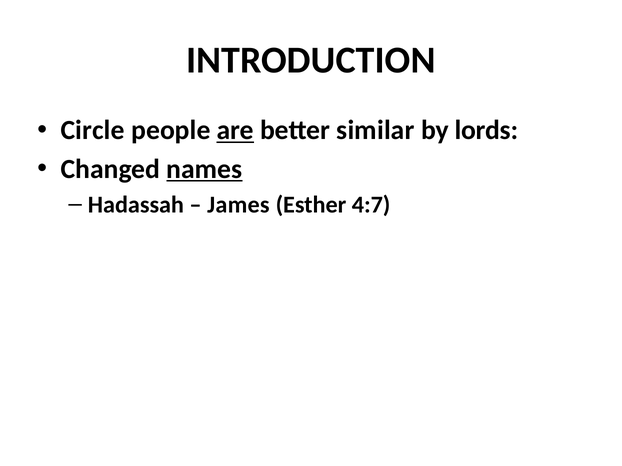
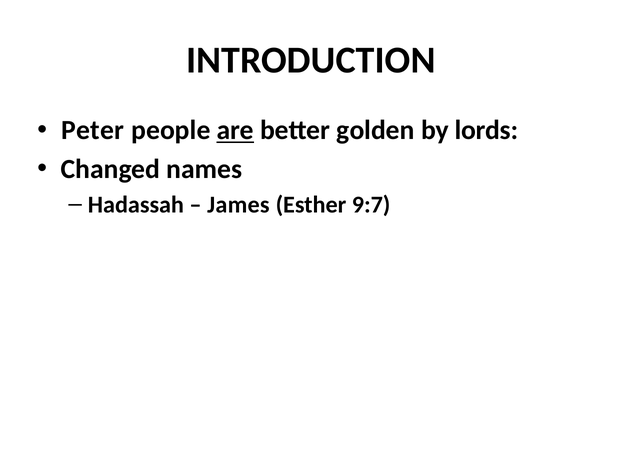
Circle: Circle -> Peter (93, 130)
similar: similar -> golden (376, 130)
names underline: present -> none (204, 169)
4:7: 4:7 -> 9:7 (371, 205)
